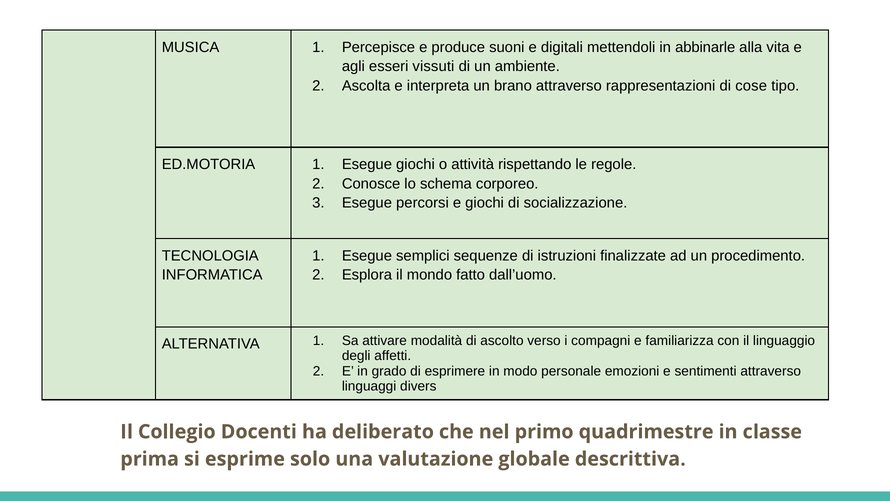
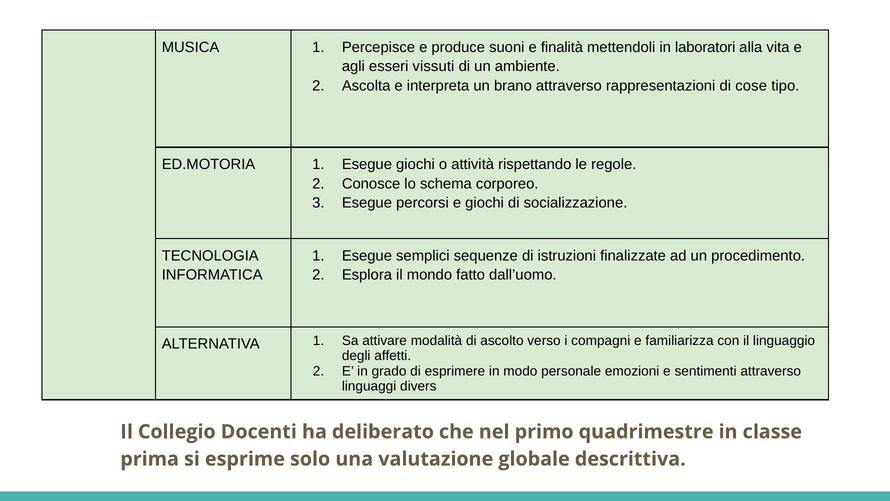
digitali: digitali -> finalità (562, 47)
abbinarle: abbinarle -> laboratori (705, 47)
